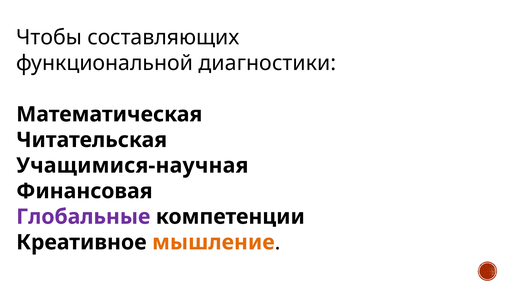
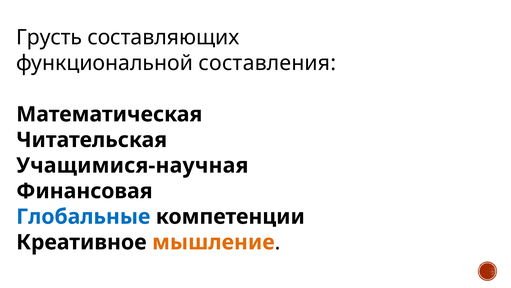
Чтобы: Чтобы -> Грусть (49, 38)
диагностики: диагностики -> составления (267, 63)
Глобальные colour: purple -> blue (83, 216)
